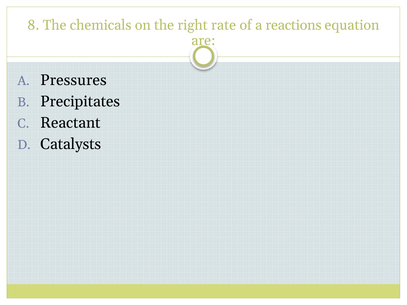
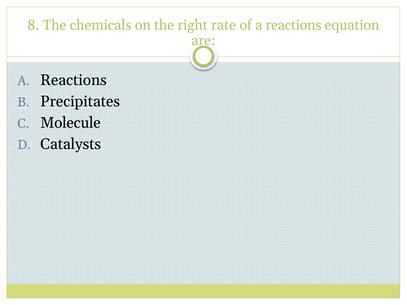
Pressures: Pressures -> Reactions (74, 80)
Reactant: Reactant -> Molecule (70, 123)
